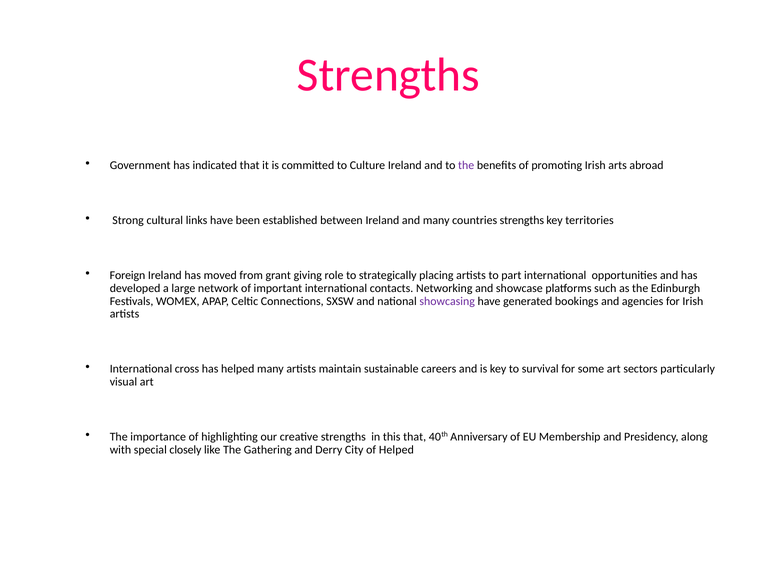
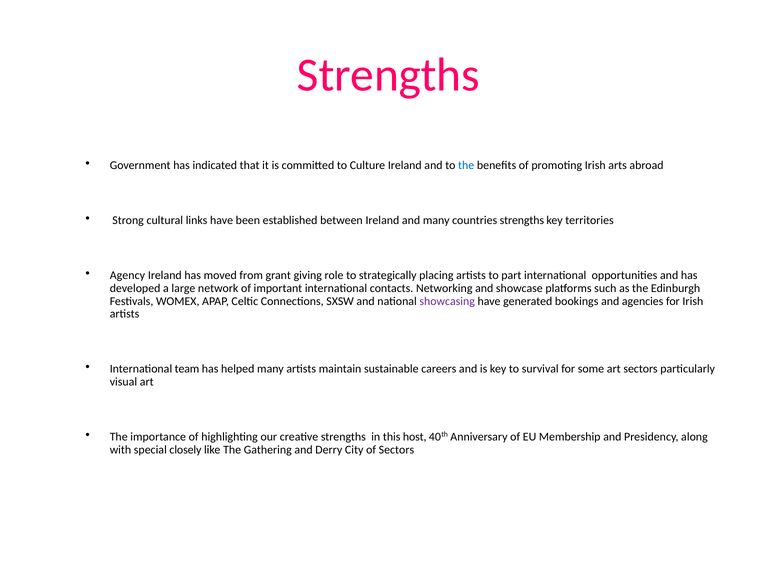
the colour: purple -> blue (466, 165)
Foreign: Foreign -> Agency (127, 275)
cross: cross -> team (187, 369)
this that: that -> host (415, 437)
of Helped: Helped -> Sectors (396, 449)
